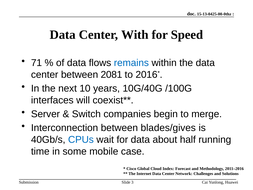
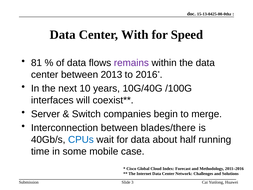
71: 71 -> 81 (36, 63)
remains colour: blue -> purple (131, 63)
2081: 2081 -> 2013 (111, 74)
blades/gives: blades/gives -> blades/there (168, 128)
